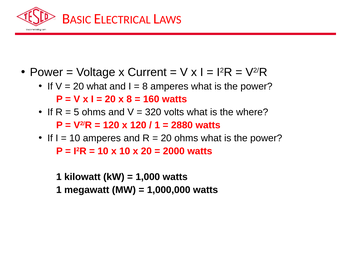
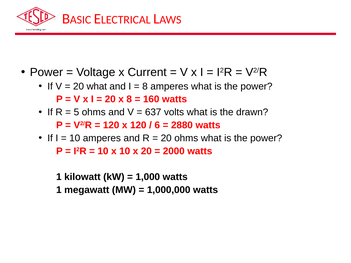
320: 320 -> 637 (153, 112)
where: where -> drawn (252, 112)
1: 1 -> 6 (157, 125)
